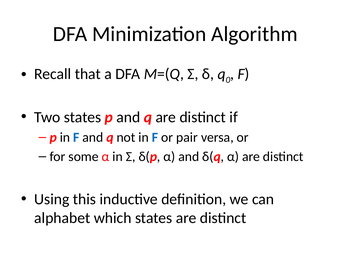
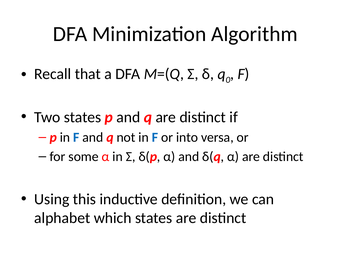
pair: pair -> into (187, 137)
